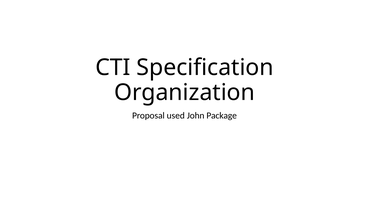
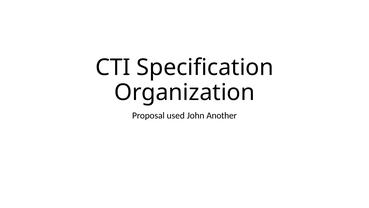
Package: Package -> Another (222, 115)
